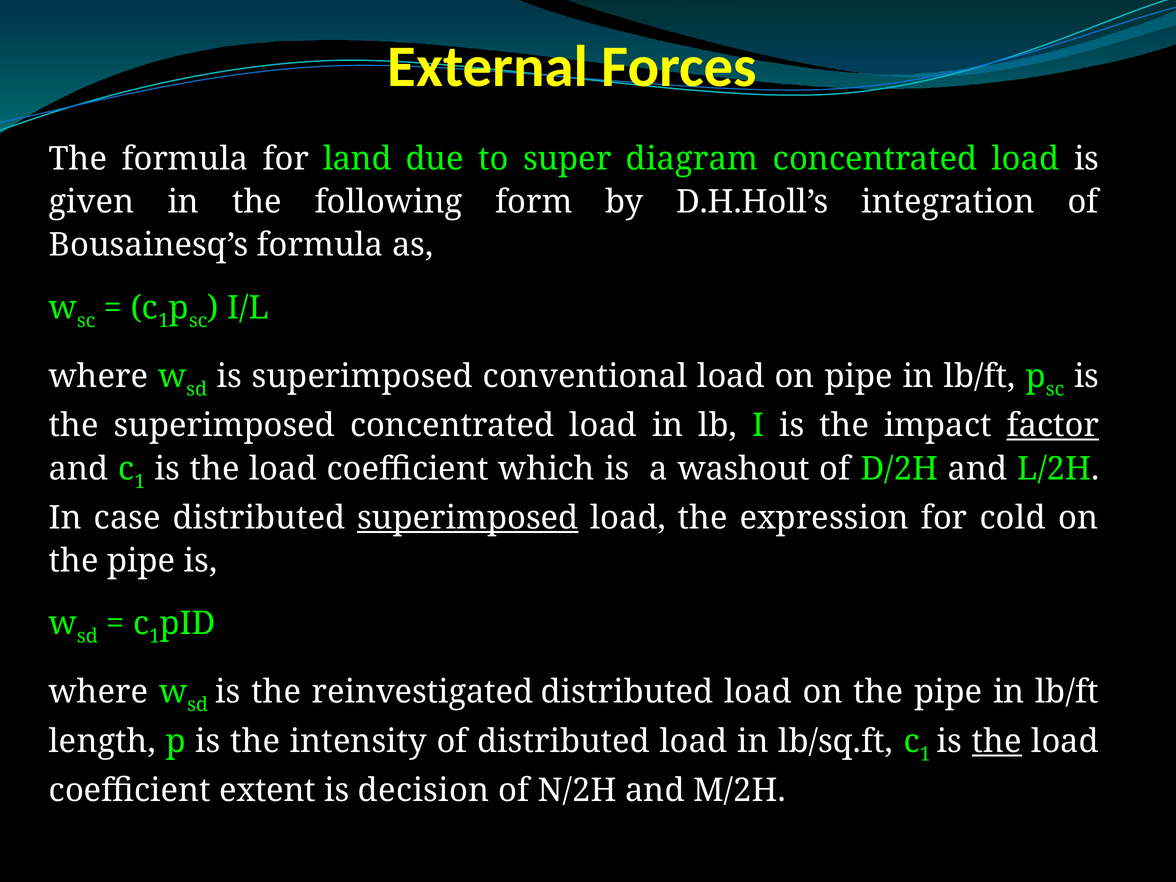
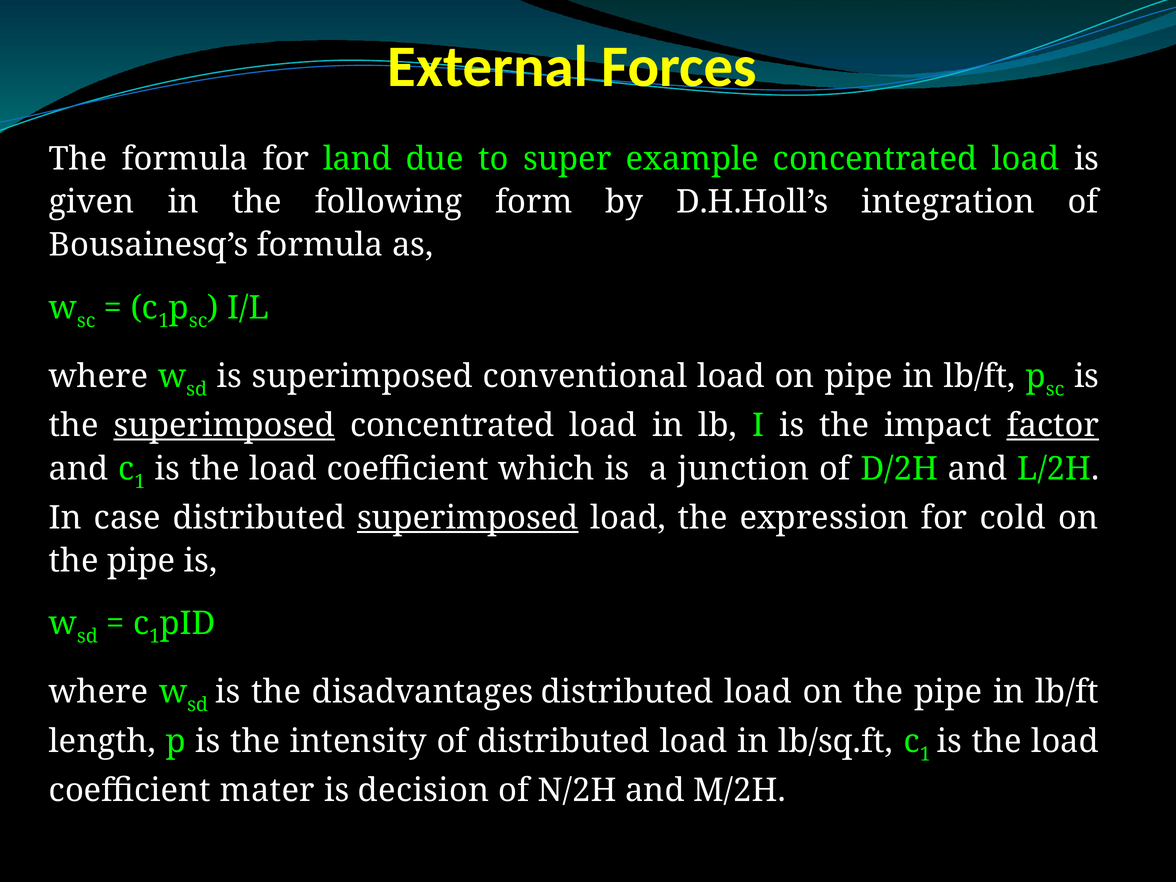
diagram: diagram -> example (692, 159)
superimposed underline: none -> present (224, 425)
washout: washout -> junction (743, 469)
reinvestigated: reinvestigated -> disadvantages (423, 692)
the underline: present -> none (997, 742)
extent: extent -> mater (267, 791)
